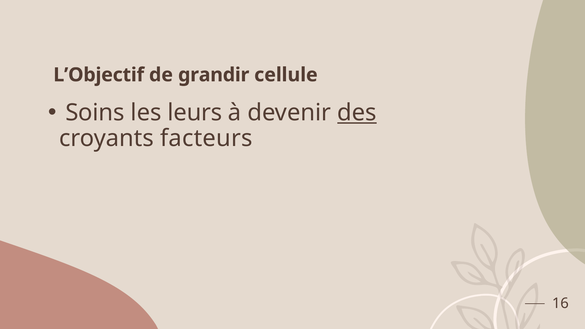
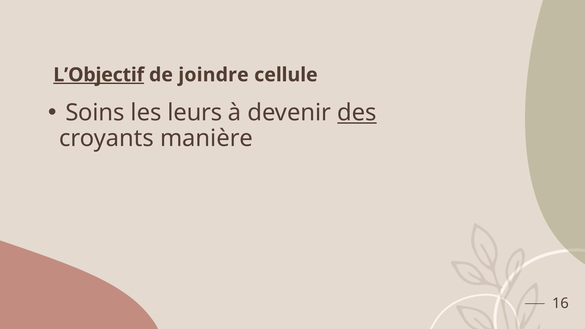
L’Objectif underline: none -> present (99, 75)
grandir: grandir -> joindre (214, 75)
facteurs: facteurs -> manière (207, 138)
